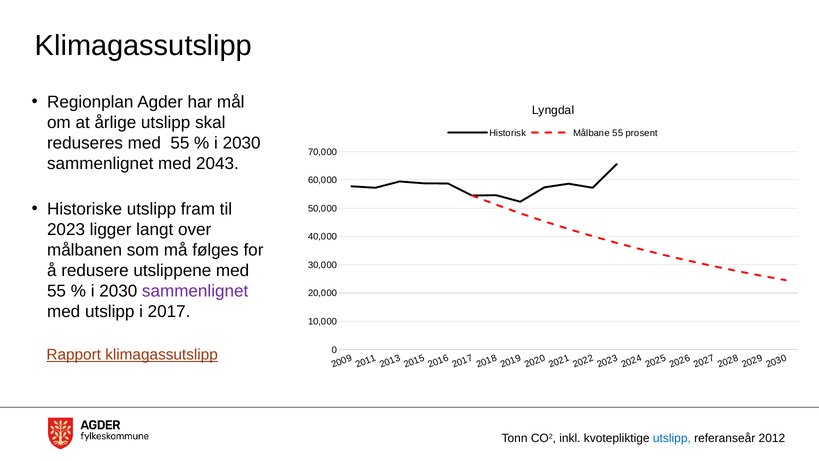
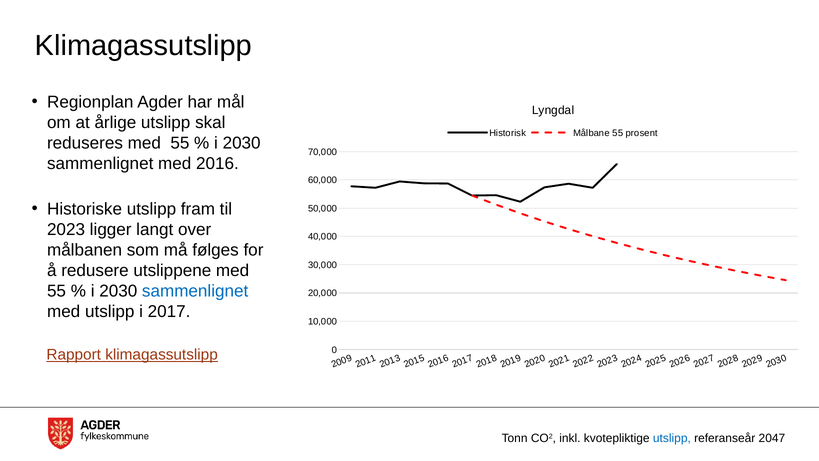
2043: 2043 -> 2016 (217, 163)
sammenlignet colour: purple -> blue (195, 291)
2012: 2012 -> 2047 (772, 438)
